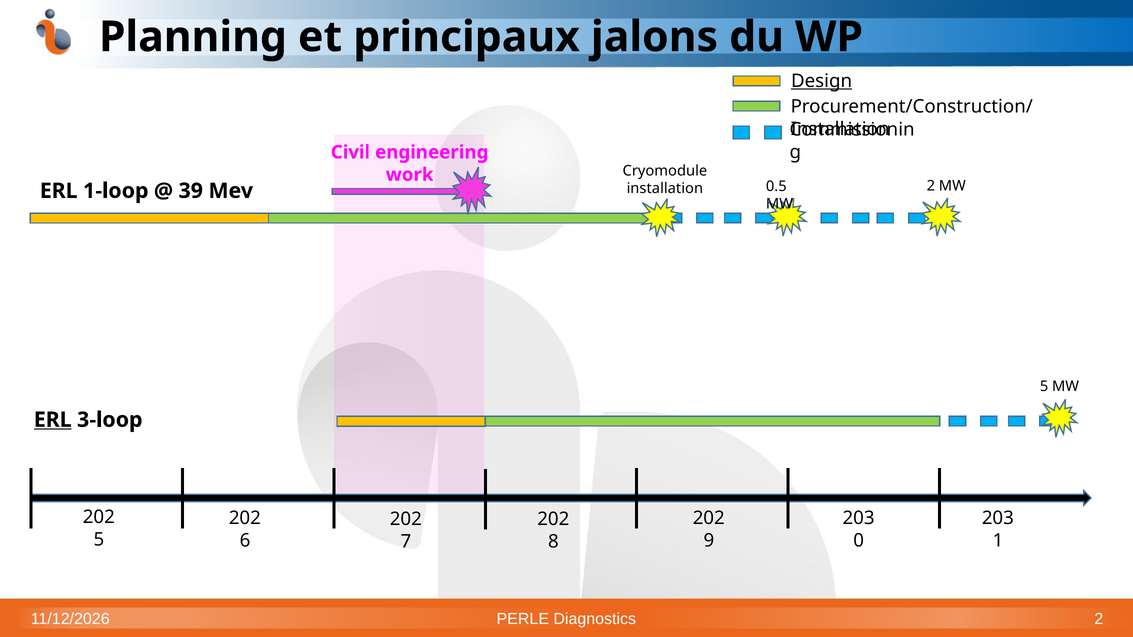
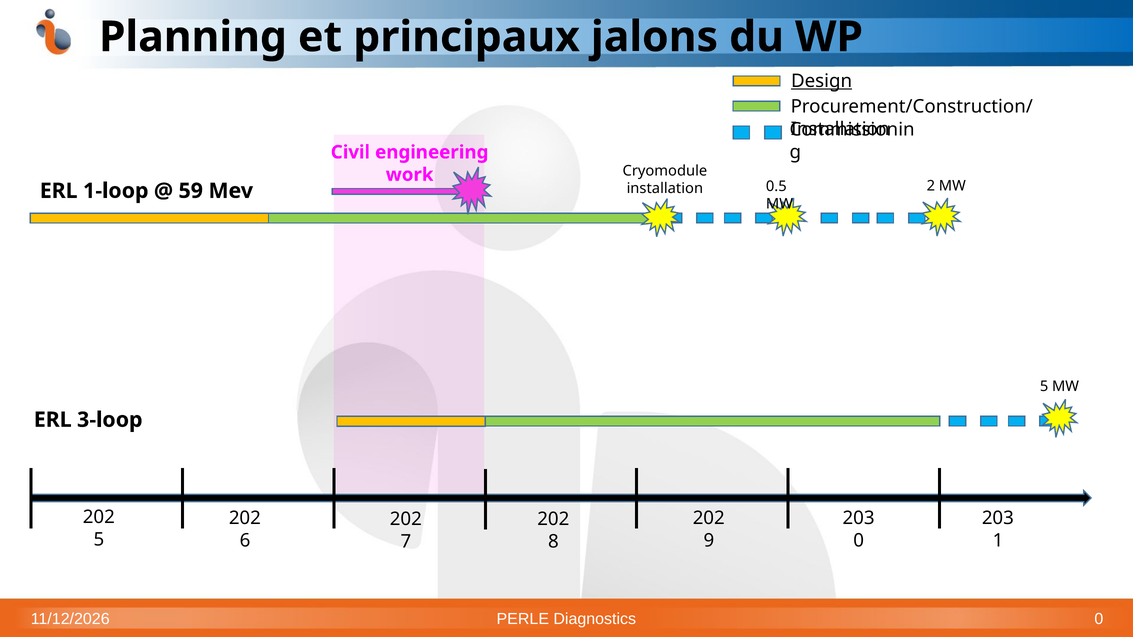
39: 39 -> 59 (191, 191)
ERL underline: present -> none (53, 420)
Diagnostics 2: 2 -> 0 (1099, 619)
